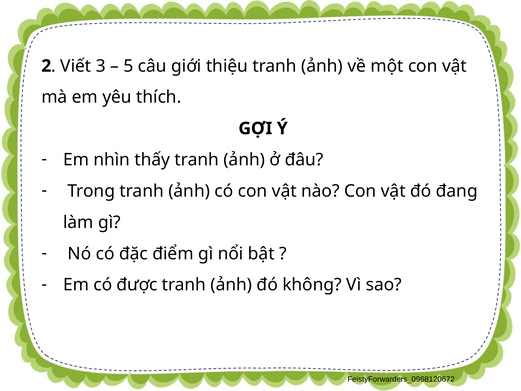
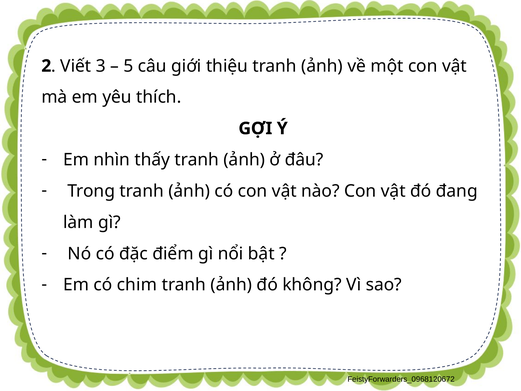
được: được -> chim (137, 285)
